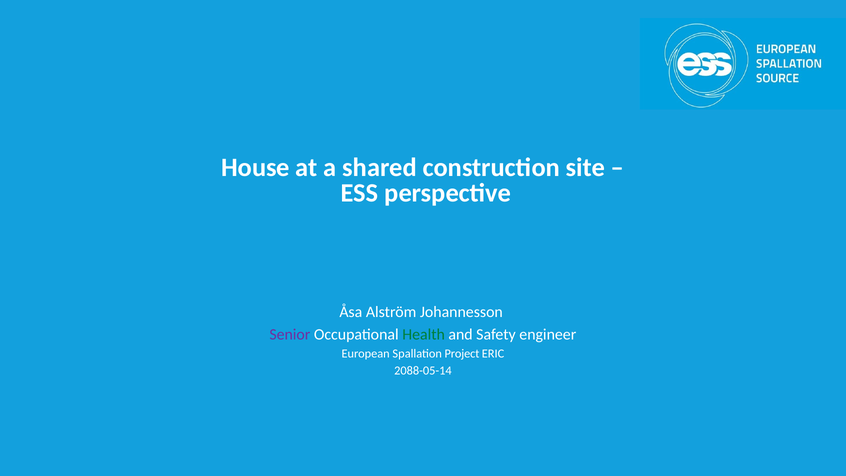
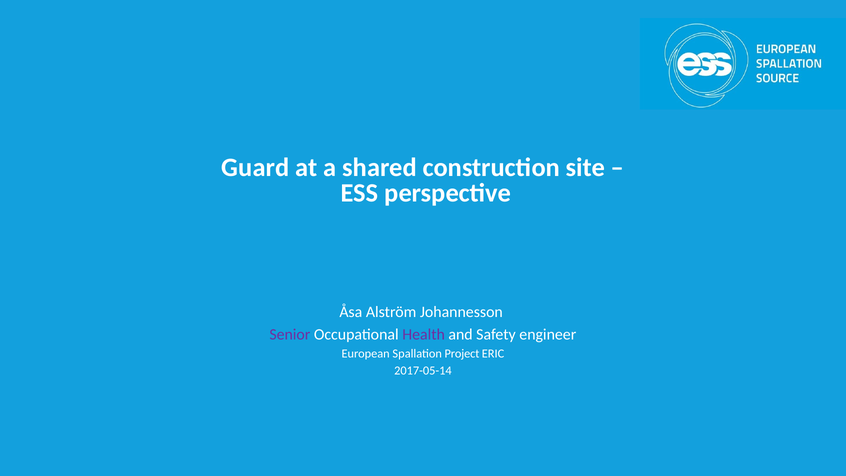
House: House -> Guard (255, 168)
Health colour: green -> purple (424, 334)
2088-05-14: 2088-05-14 -> 2017-05-14 (423, 371)
